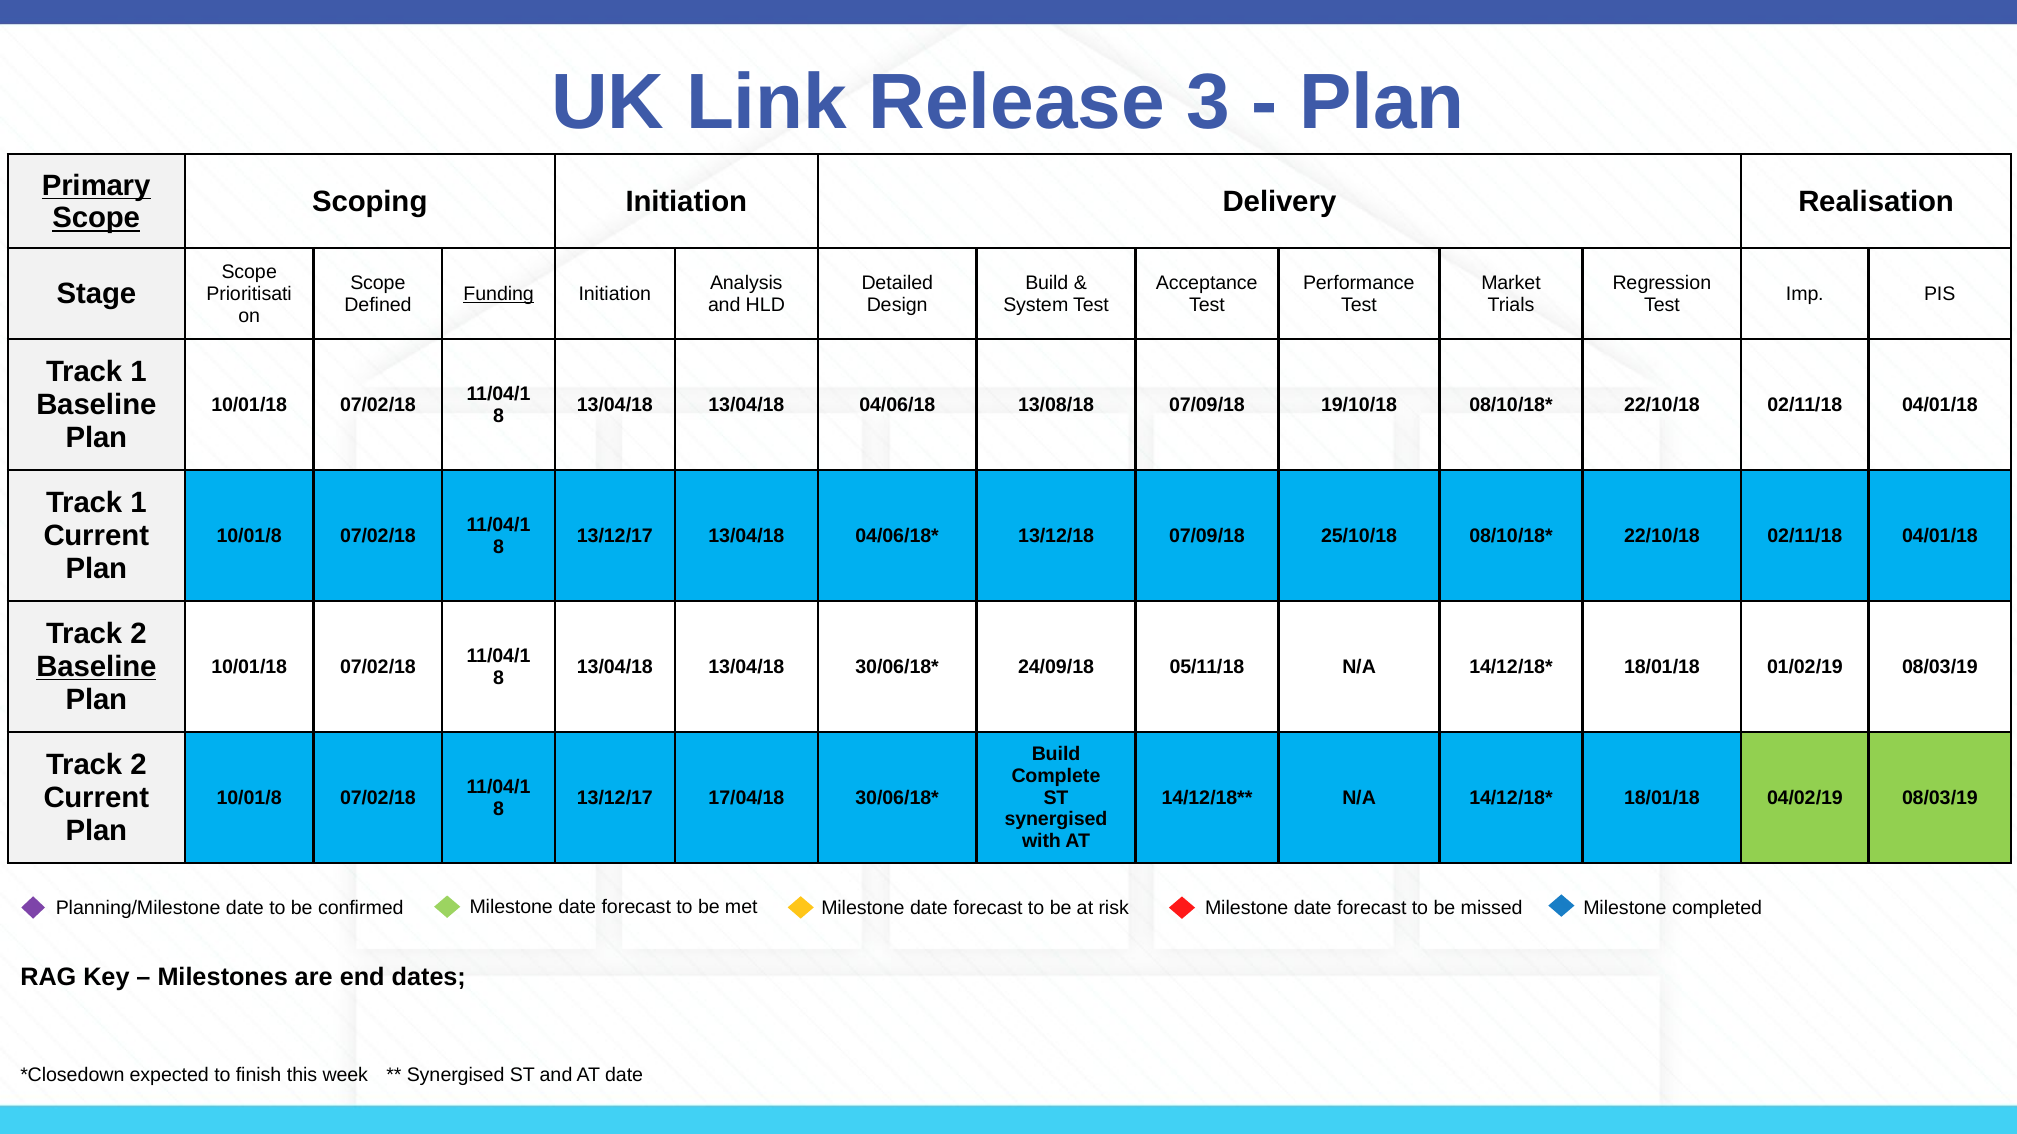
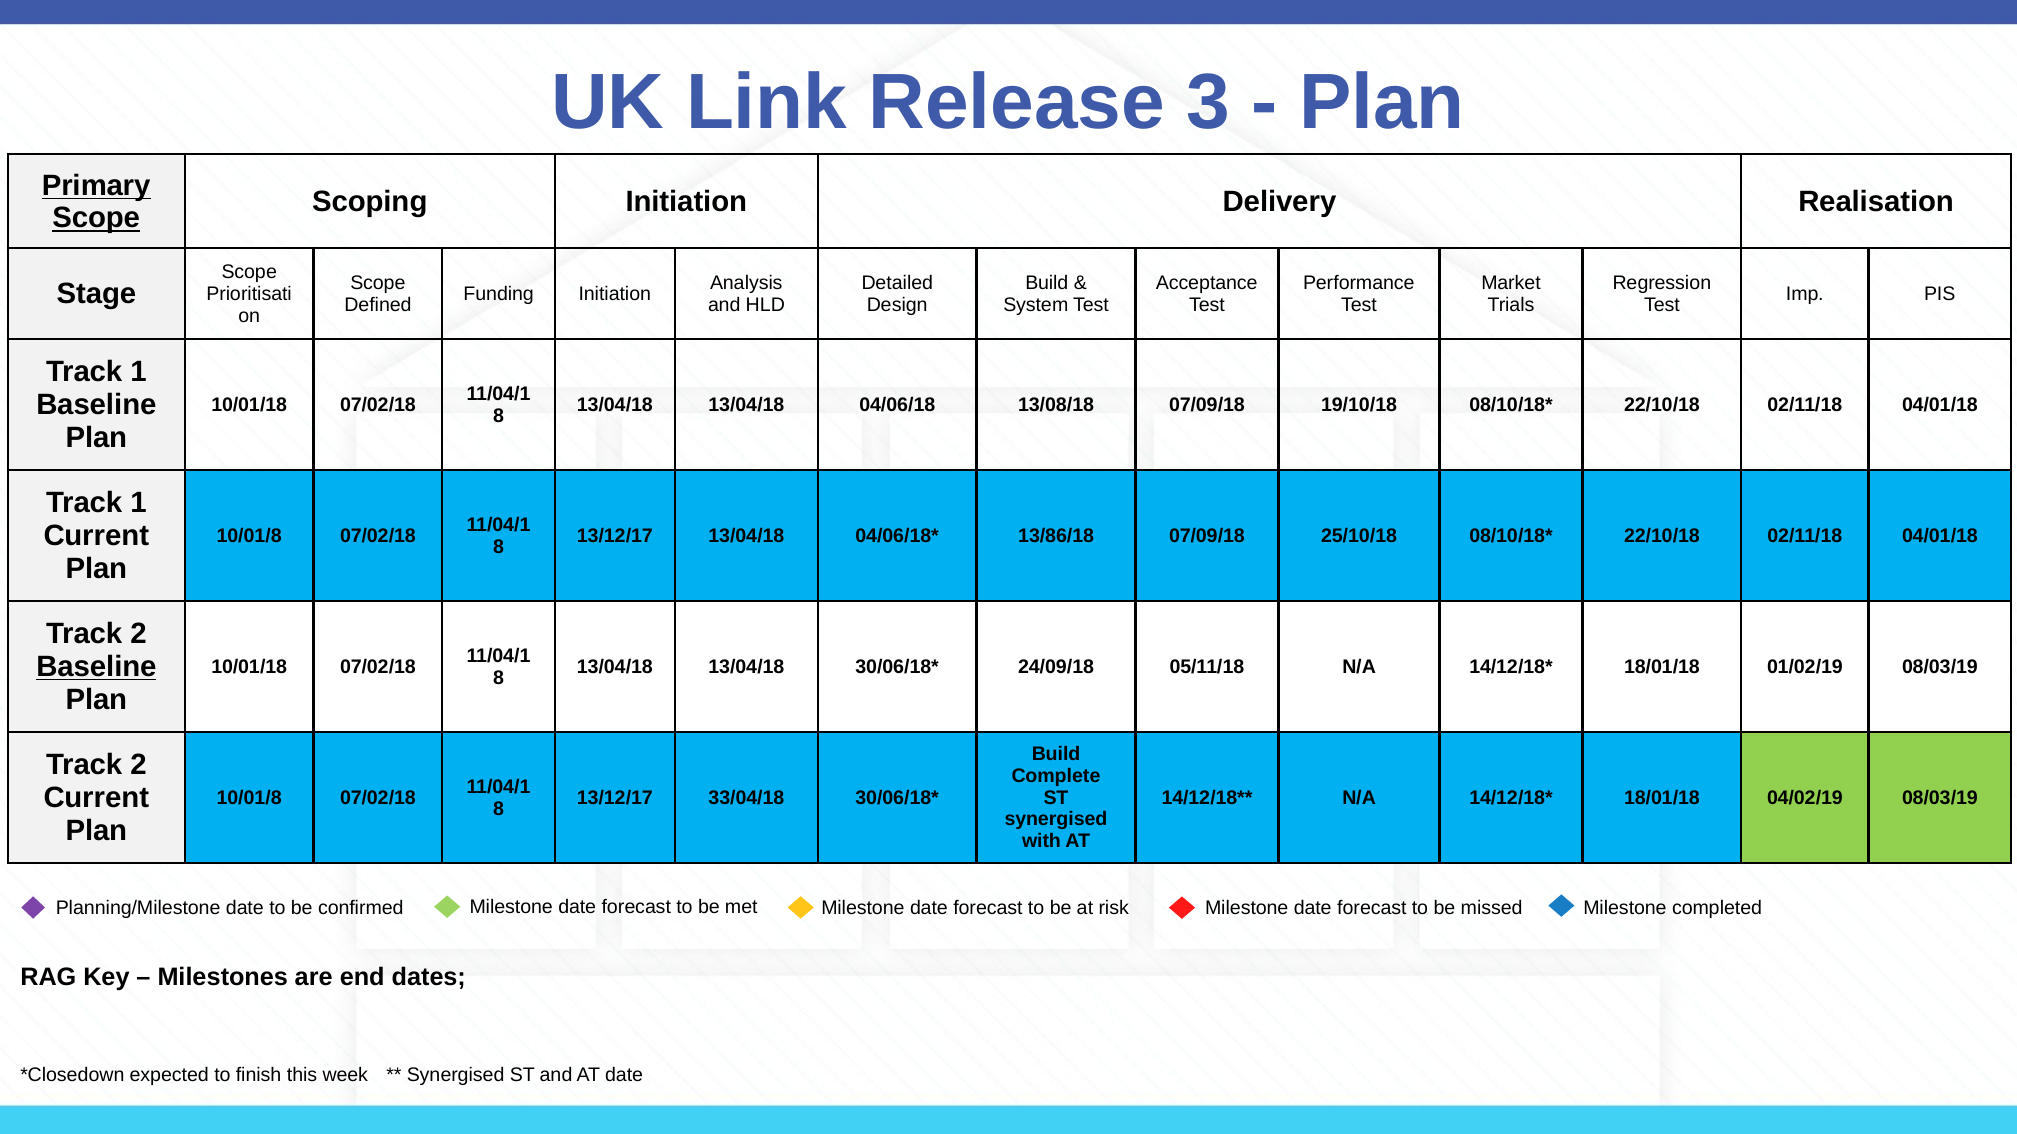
Funding underline: present -> none (499, 294)
13/12/18: 13/12/18 -> 13/86/18 (1056, 536)
17/04/18: 17/04/18 -> 33/04/18 (746, 798)
